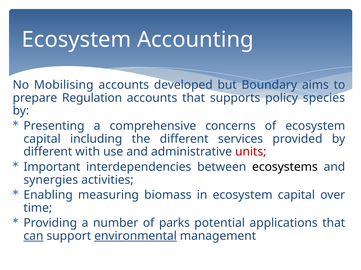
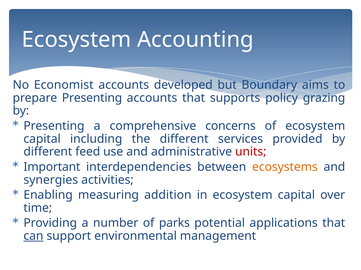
Mobilising: Mobilising -> Economist (64, 85)
prepare Regulation: Regulation -> Presenting (92, 98)
species: species -> grazing (324, 98)
with: with -> feed (88, 152)
ecosystems colour: black -> orange (285, 167)
biomass: biomass -> addition (168, 195)
environmental underline: present -> none (136, 237)
